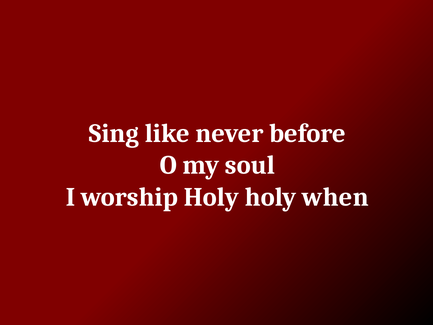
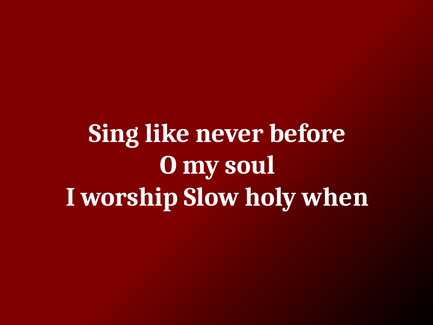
worship Holy: Holy -> Slow (211, 197)
